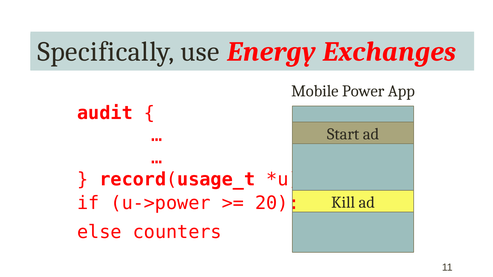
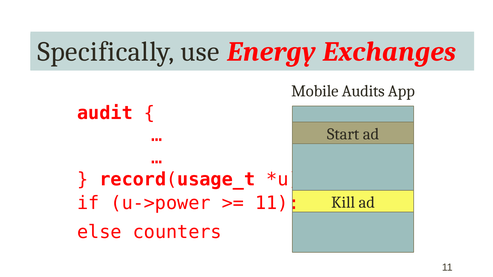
Power: Power -> Audits (363, 91)
20: 20 -> 11 (277, 203)
